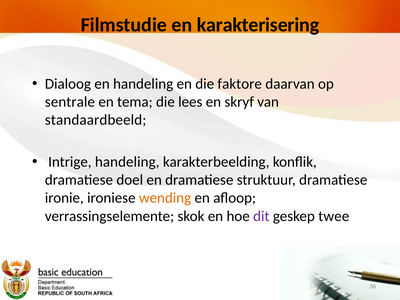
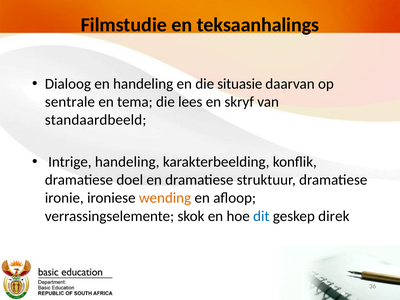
karakterisering: karakterisering -> teksaanhalings (258, 25)
faktore: faktore -> situasie (240, 84)
dit colour: purple -> blue (261, 216)
twee: twee -> direk (334, 216)
